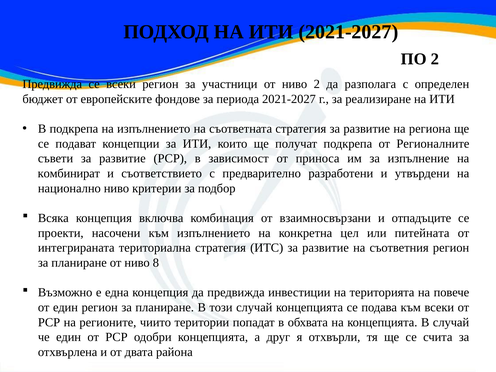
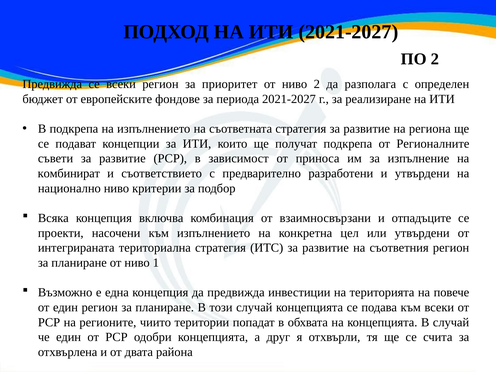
участници: участници -> приоритет (230, 84)
или питейната: питейната -> утвърдени (422, 233)
8: 8 -> 1 (156, 263)
